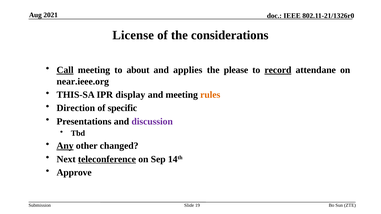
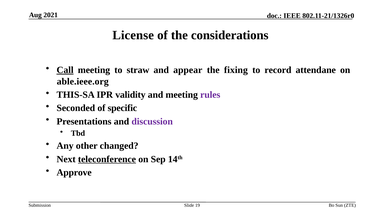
about: about -> straw (138, 70)
applies: applies -> appear (188, 70)
please: please -> fixing (236, 70)
record underline: present -> none (278, 70)
near.ieee.org: near.ieee.org -> able.ieee.org (83, 82)
display: display -> validity (130, 95)
rules colour: orange -> purple (210, 95)
Direction: Direction -> Seconded (76, 108)
Any underline: present -> none (65, 146)
